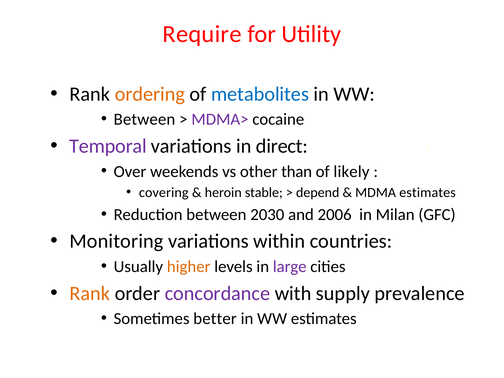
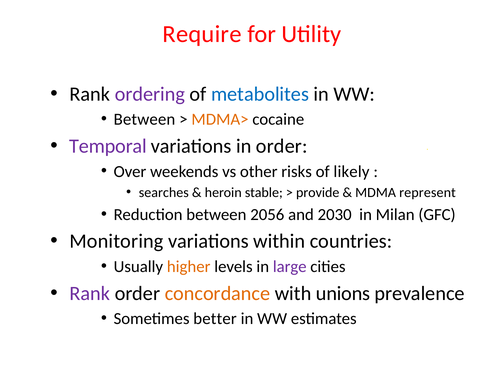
ordering colour: orange -> purple (150, 94)
MDMA> colour: purple -> orange (220, 119)
in direct: direct -> order (282, 146)
than: than -> risks (297, 171)
covering: covering -> searches (164, 193)
depend: depend -> provide (318, 193)
MDMA estimates: estimates -> represent (428, 193)
2030: 2030 -> 2056 (267, 215)
2006: 2006 -> 2030 (335, 215)
Rank colour: orange -> purple (90, 293)
concordance colour: purple -> orange (217, 293)
supply: supply -> unions (343, 293)
